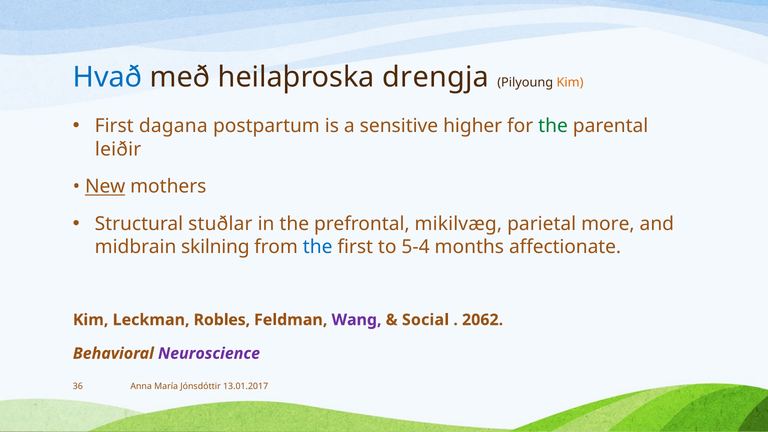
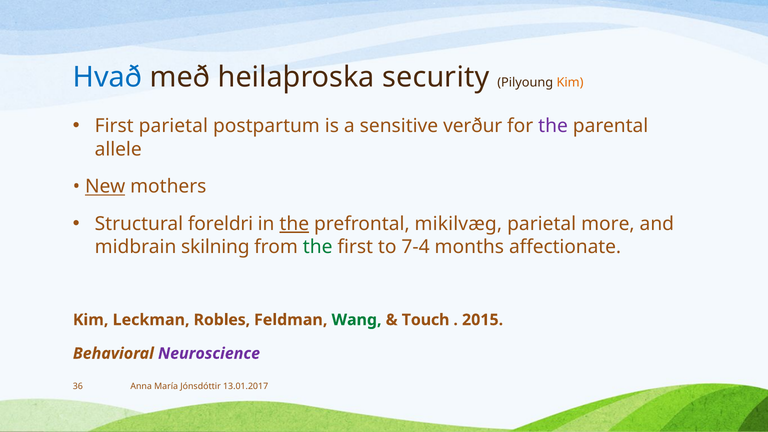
drengja: drengja -> security (436, 77)
First dagana: dagana -> parietal (173, 126)
higher: higher -> verður (473, 126)
the colour: green -> purple (553, 126)
leiðir: leiðir -> allele (118, 149)
stuðlar: stuðlar -> foreldri (221, 224)
the underline: none -> present (294, 224)
the colour: blue -> green (318, 247)
5-4: 5-4 -> 7-4 (416, 247)
Wang colour: purple -> green (357, 320)
Social: Social -> Touch (426, 320)
2062: 2062 -> 2015 (483, 320)
